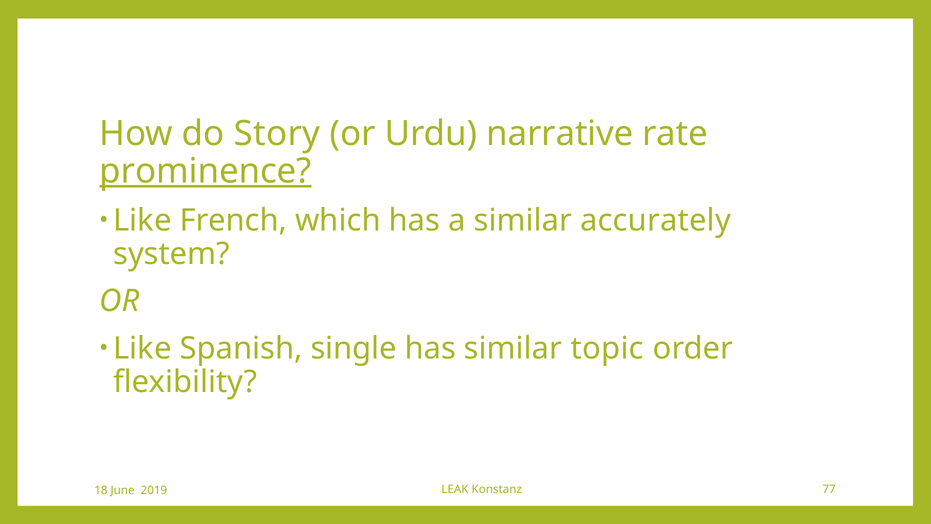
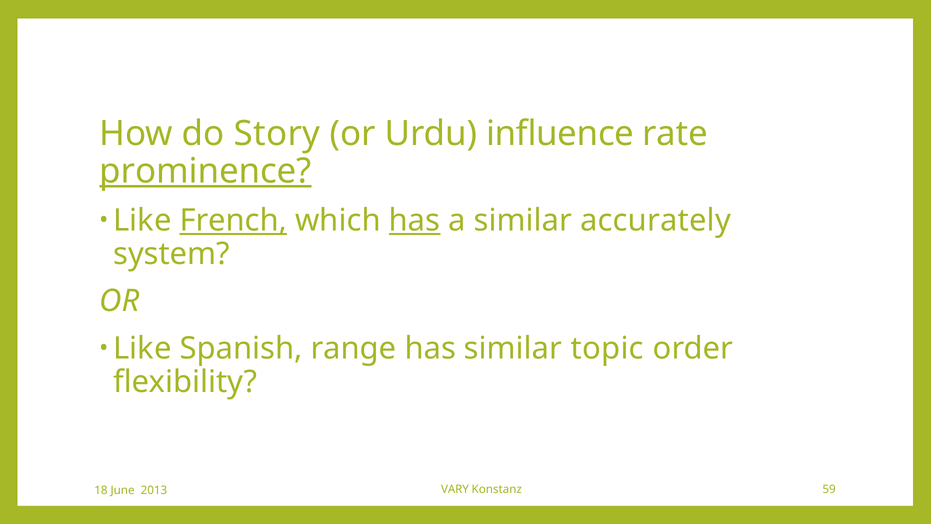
narrative: narrative -> influence (560, 133)
French underline: none -> present (233, 220)
has underline: none -> present (415, 220)
single: single -> range (354, 348)
LEAK: LEAK -> VARY (455, 489)
77: 77 -> 59 (829, 489)
2019: 2019 -> 2013 (154, 490)
